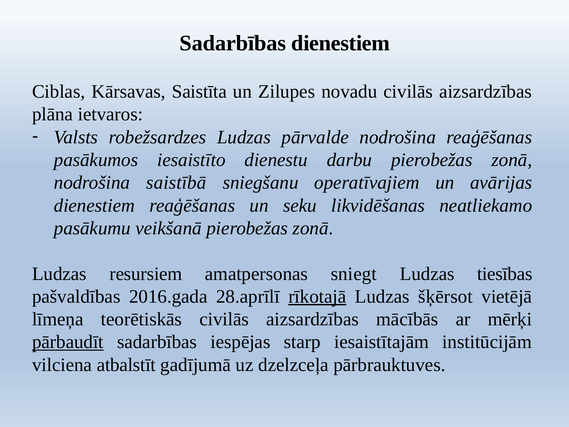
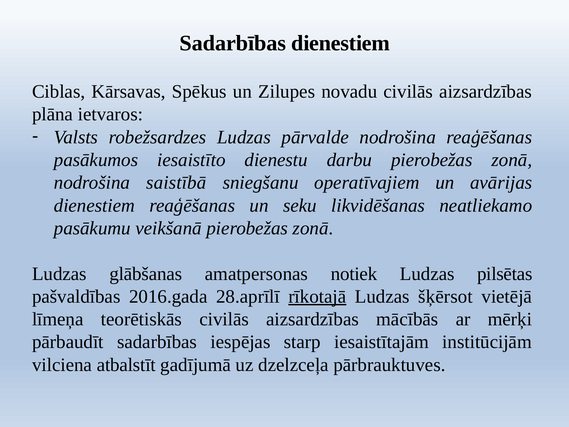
Saistīta: Saistīta -> Spēkus (199, 91)
resursiem: resursiem -> glābšanas (146, 274)
sniegt: sniegt -> notiek (354, 274)
tiesības: tiesības -> pilsētas (505, 274)
pārbaudīt underline: present -> none (68, 342)
